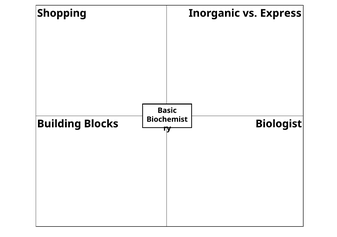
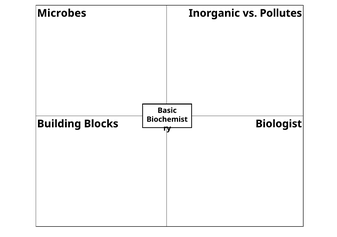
Shopping: Shopping -> Microbes (62, 13)
Express: Express -> Pollutes (281, 13)
